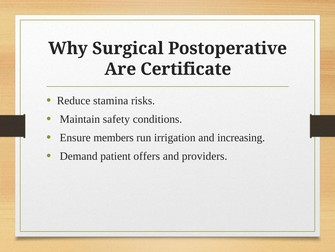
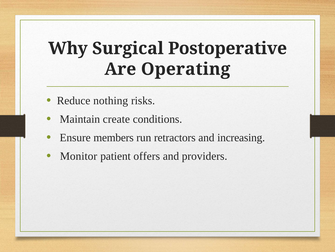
Certificate: Certificate -> Operating (186, 69)
stamina: stamina -> nothing (111, 100)
safety: safety -> create (116, 119)
irrigation: irrigation -> retractors (175, 137)
Demand: Demand -> Monitor (79, 156)
